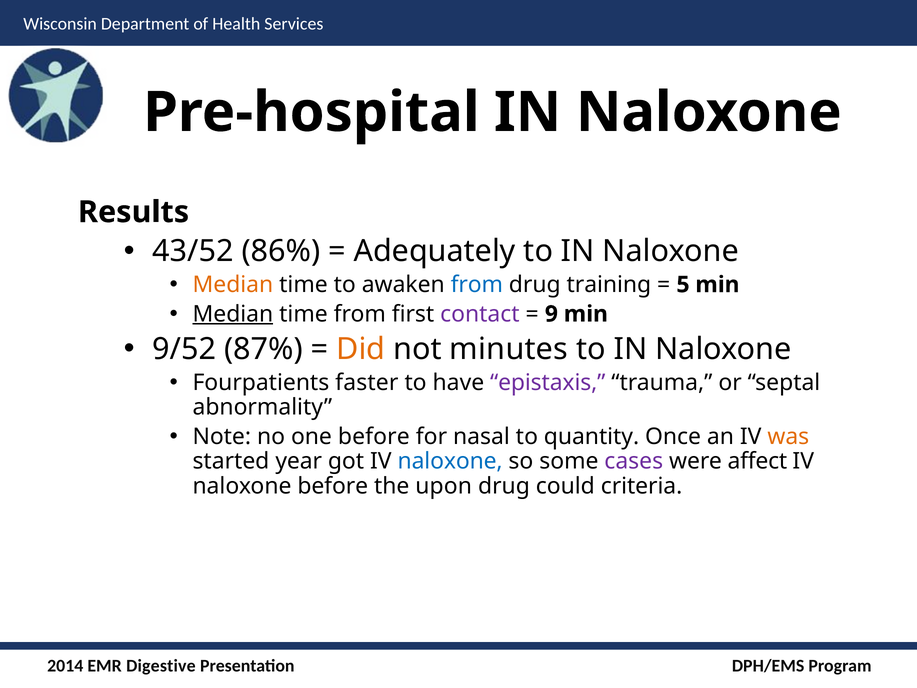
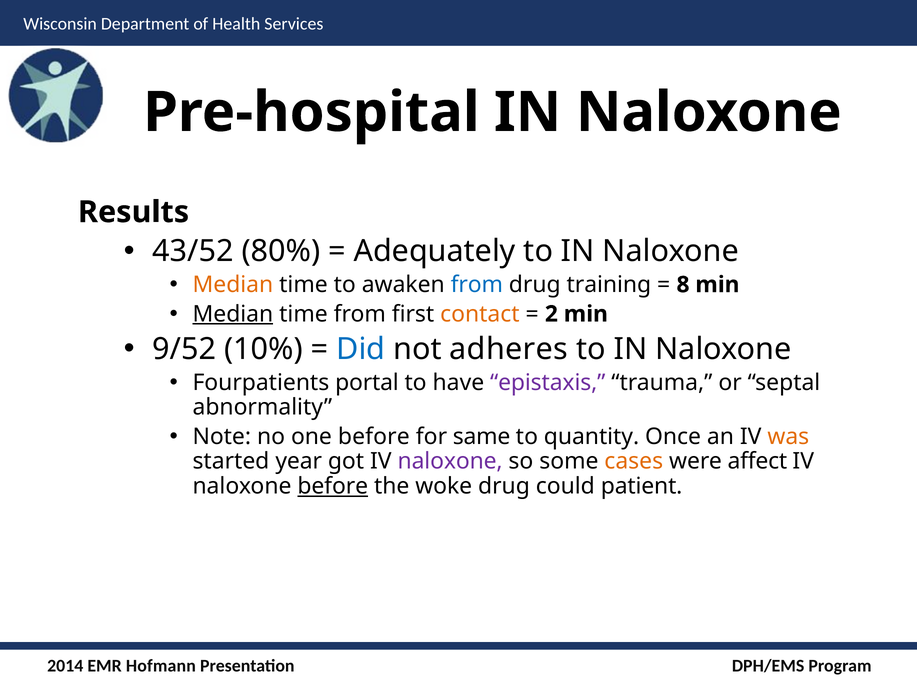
86%: 86% -> 80% (281, 251)
5: 5 -> 8 (683, 285)
contact colour: purple -> orange (480, 314)
9: 9 -> 2 (551, 314)
87%: 87% -> 10% (263, 349)
Did colour: orange -> blue (361, 349)
minutes: minutes -> adheres (509, 349)
faster: faster -> portal (367, 382)
nasal: nasal -> same (482, 436)
naloxone colour: blue -> purple (450, 461)
cases colour: purple -> orange (634, 461)
before underline: none -> present (333, 486)
upon: upon -> woke (444, 486)
criteria: criteria -> patient (642, 486)
Digestive: Digestive -> Hofmann (161, 666)
